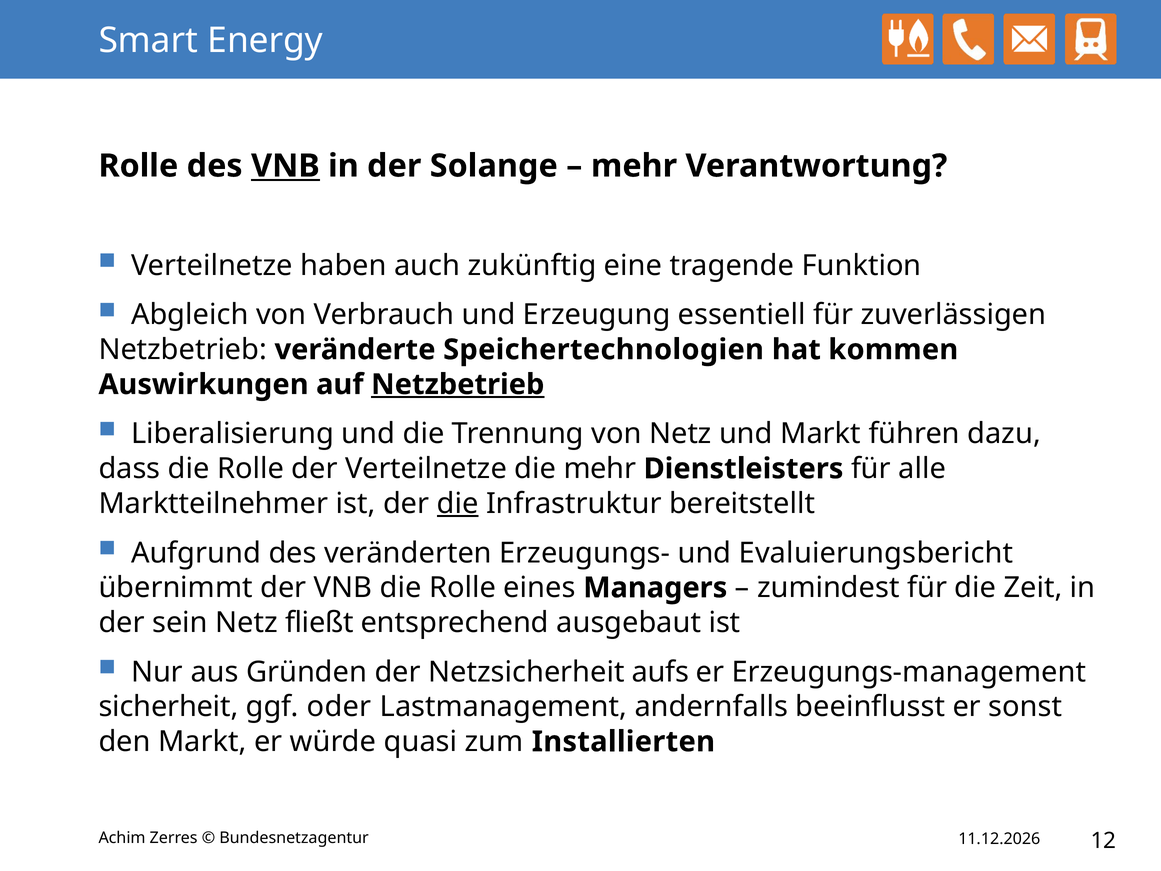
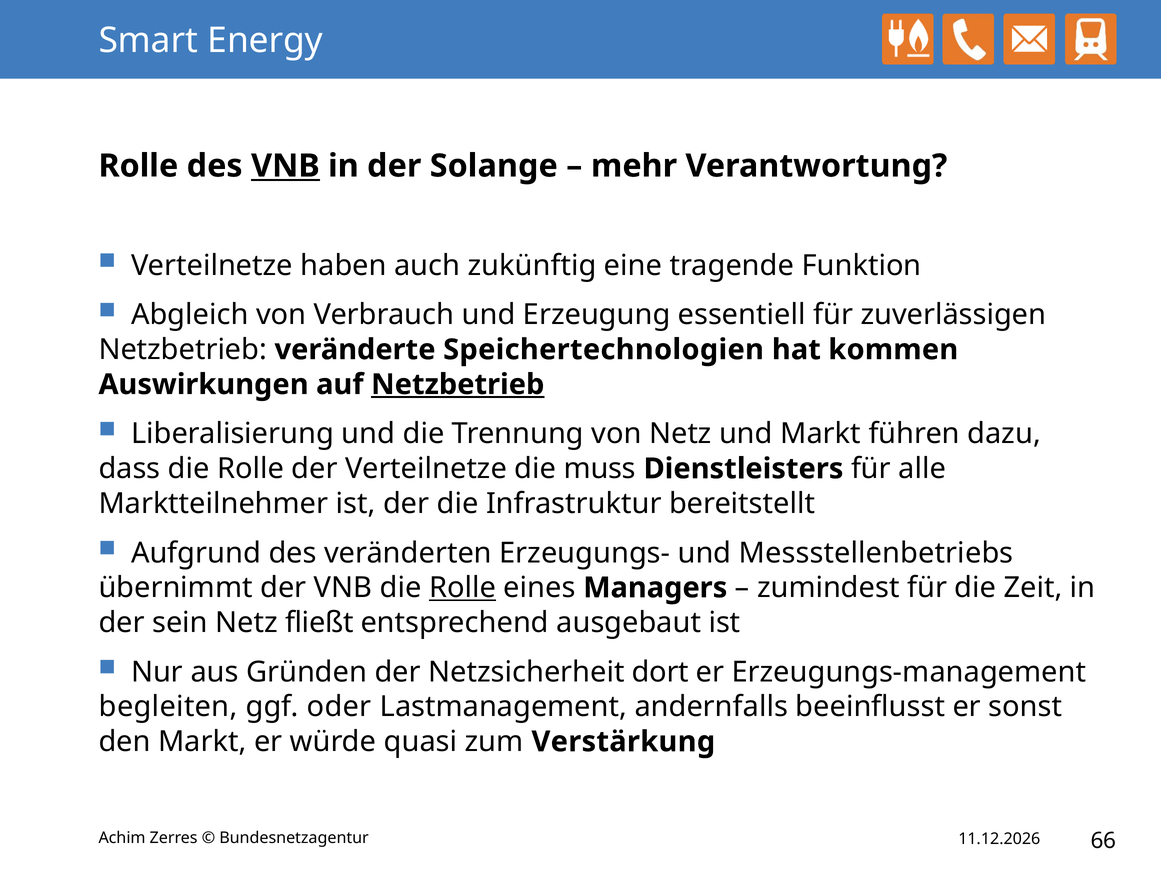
die mehr: mehr -> muss (600, 469)
die underline: present -> none (458, 503)
Evaluierungsbericht: Evaluierungsbericht -> Messstellenbetriebs (876, 553)
Rolle underline: none -> present (462, 588)
aufs: aufs -> dort (660, 672)
sicherheit: sicherheit -> begleiten (168, 707)
Installierten: Installierten -> Verstärkung (623, 741)
12: 12 -> 66 (1103, 840)
